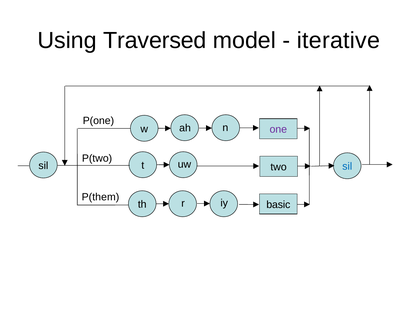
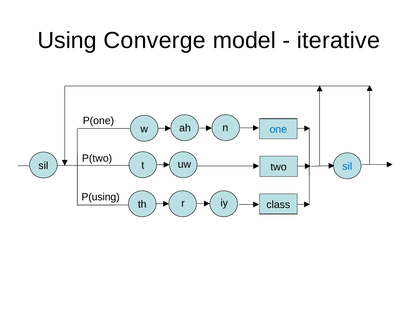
Traversed: Traversed -> Converge (155, 40)
one colour: purple -> blue (278, 129)
P(them: P(them -> P(using (101, 197)
basic: basic -> class (278, 204)
